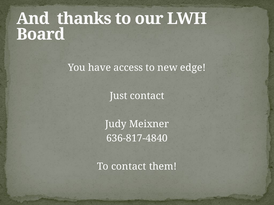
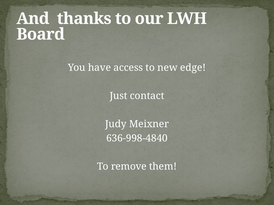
636-817-4840: 636-817-4840 -> 636-998-4840 (137, 139)
To contact: contact -> remove (129, 167)
